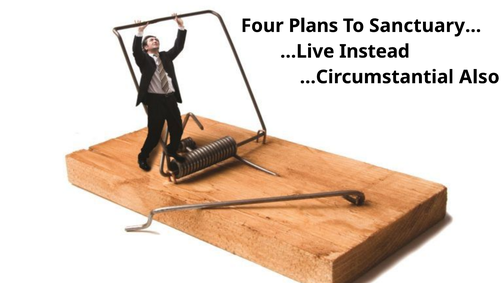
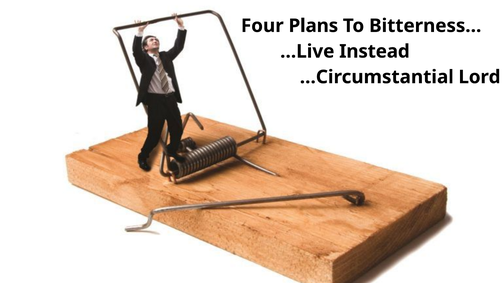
Sanctuary…: Sanctuary… -> Bitterness… (425, 26)
Also: Also -> Lord (479, 77)
